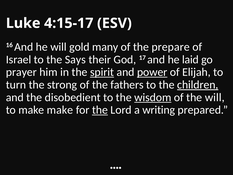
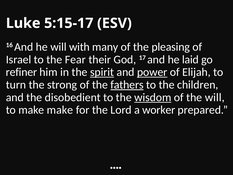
4:15-17: 4:15-17 -> 5:15-17 (69, 23)
gold: gold -> with (79, 47)
prepare: prepare -> pleasing (171, 47)
Says: Says -> Fear (75, 59)
prayer: prayer -> refiner (21, 72)
fathers underline: none -> present (127, 85)
children underline: present -> none (198, 85)
the underline: present -> none (100, 110)
writing: writing -> worker (159, 110)
